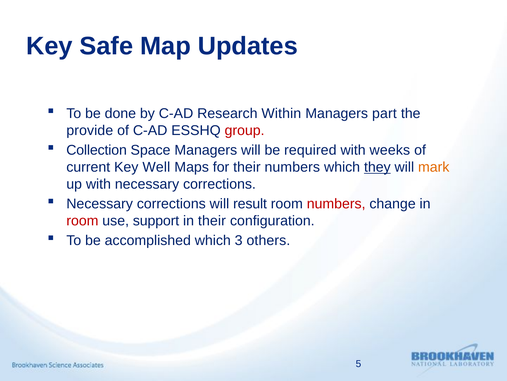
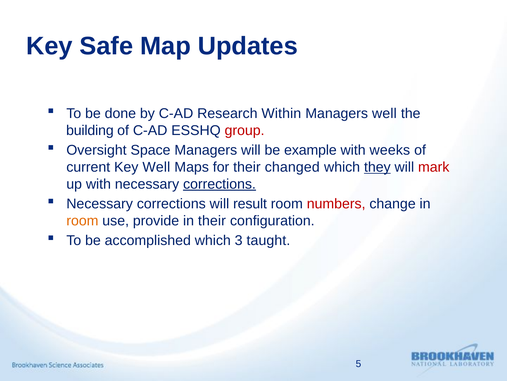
Managers part: part -> well (384, 113)
provide: provide -> building (90, 130)
Collection: Collection -> Oversight (96, 150)
required: required -> example (310, 150)
their numbers: numbers -> changed (292, 167)
mark colour: orange -> red (434, 167)
corrections underline: none -> present (219, 184)
room colour: red -> orange (82, 220)
support: support -> provide (156, 220)
others: others -> taught (268, 240)
